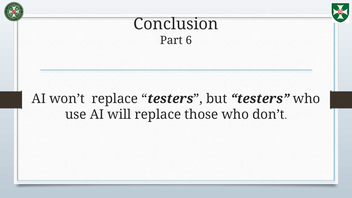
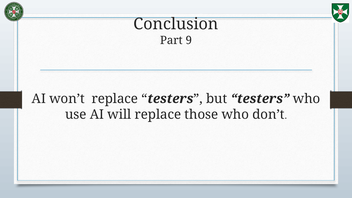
6: 6 -> 9 (189, 40)
